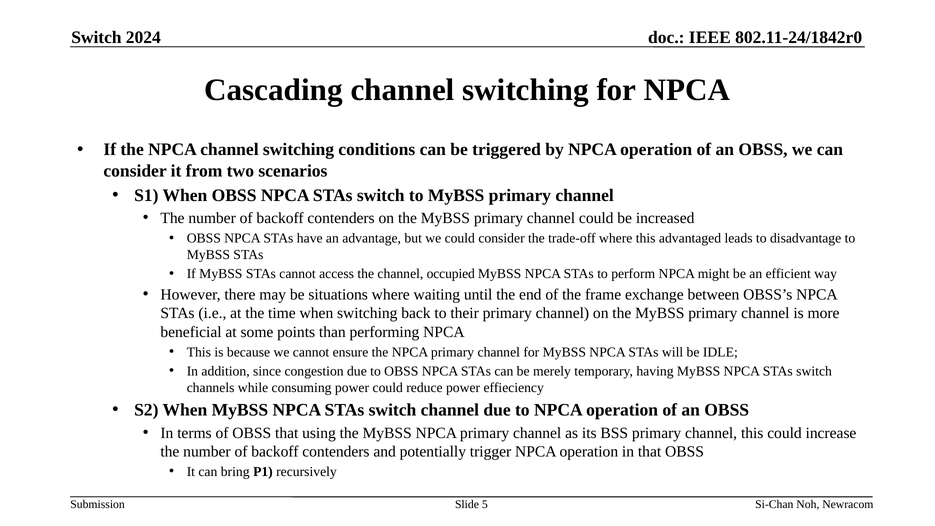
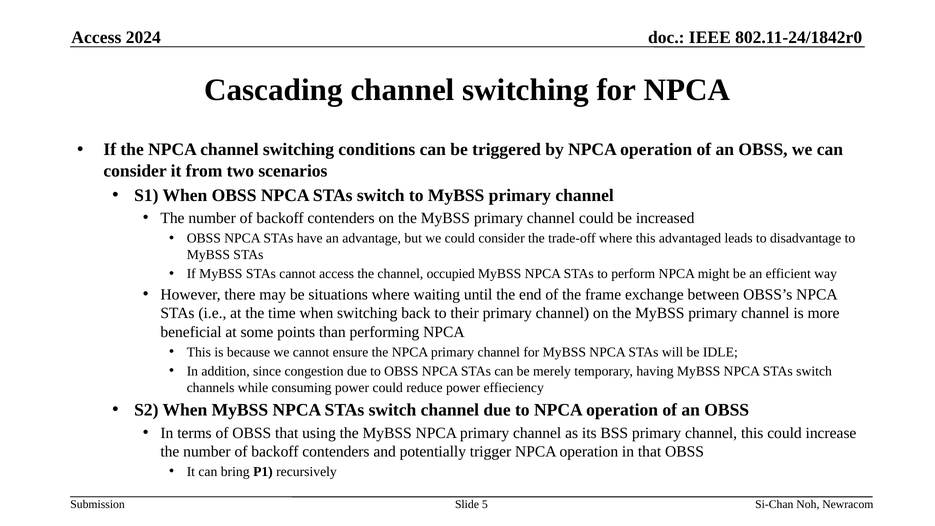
Switch: Switch -> Access (96, 37)
